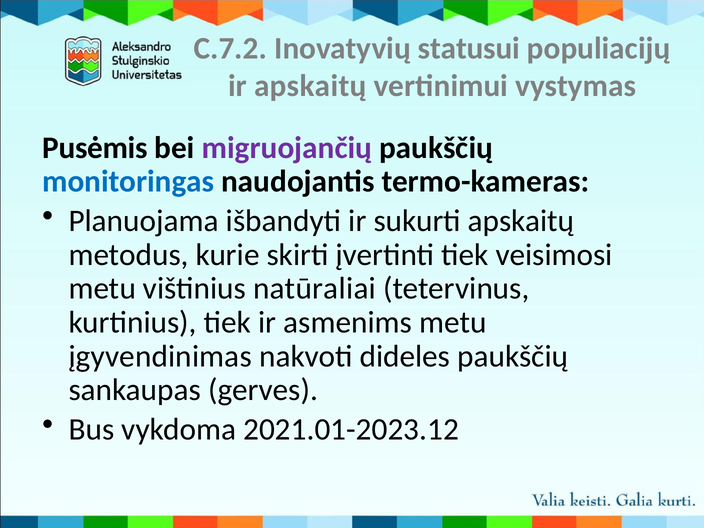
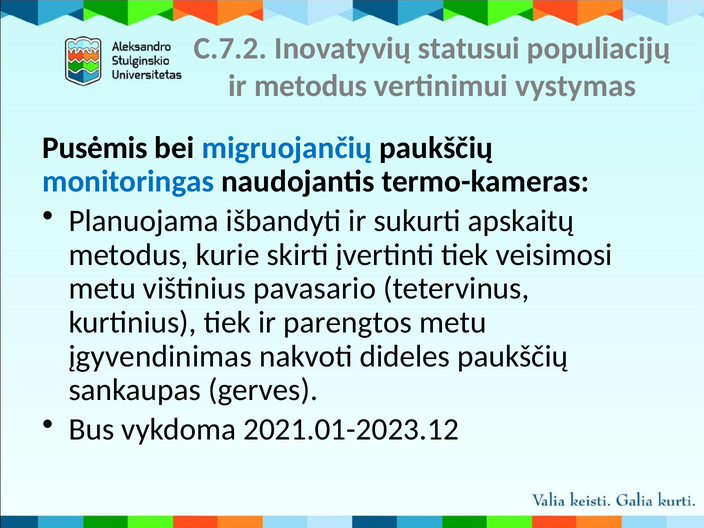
ir apskaitų: apskaitų -> metodus (311, 86)
migruojančių colour: purple -> blue (287, 148)
natūraliai: natūraliai -> pavasario (315, 289)
asmenims: asmenims -> parengtos (348, 322)
